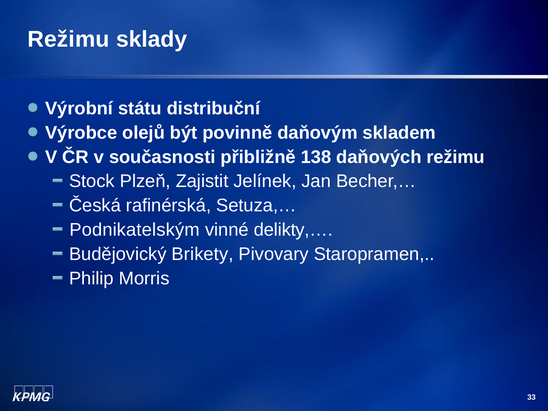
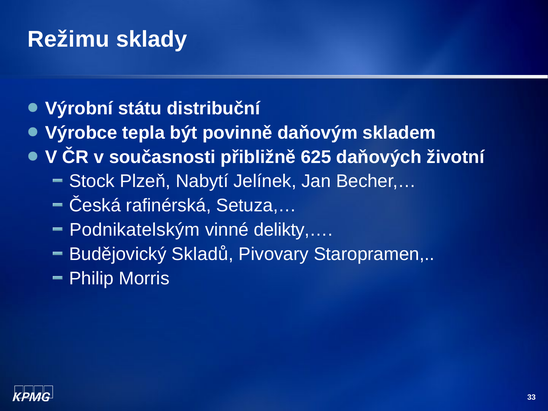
olejů: olejů -> tepla (144, 133)
138: 138 -> 625 (316, 157)
daňových režimu: režimu -> životní (456, 157)
Zajistit: Zajistit -> Nabytí (202, 181)
Brikety: Brikety -> Skladů (203, 254)
